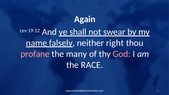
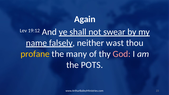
right: right -> wast (115, 43)
profane colour: pink -> yellow (35, 54)
RACE: RACE -> POTS (92, 65)
